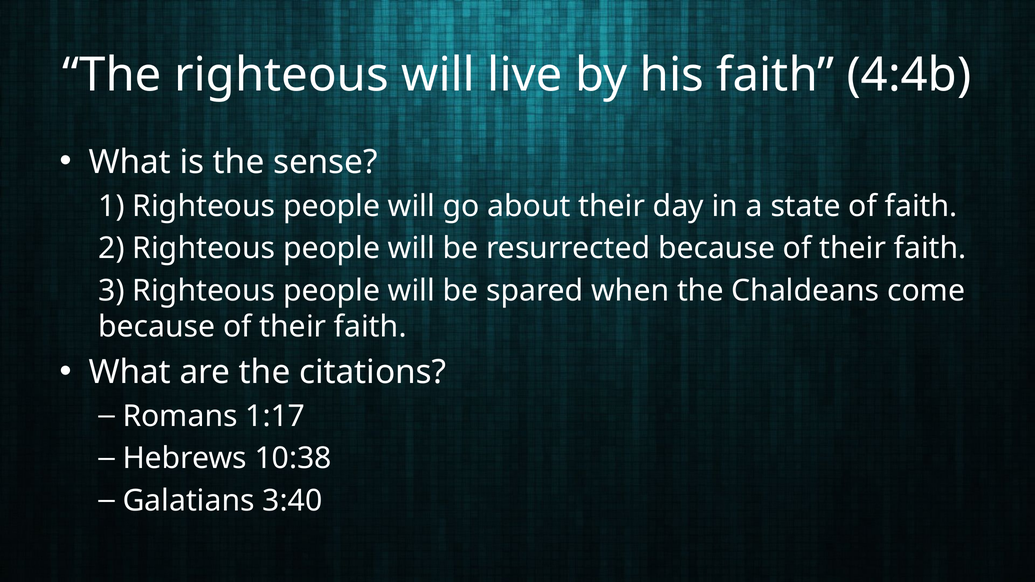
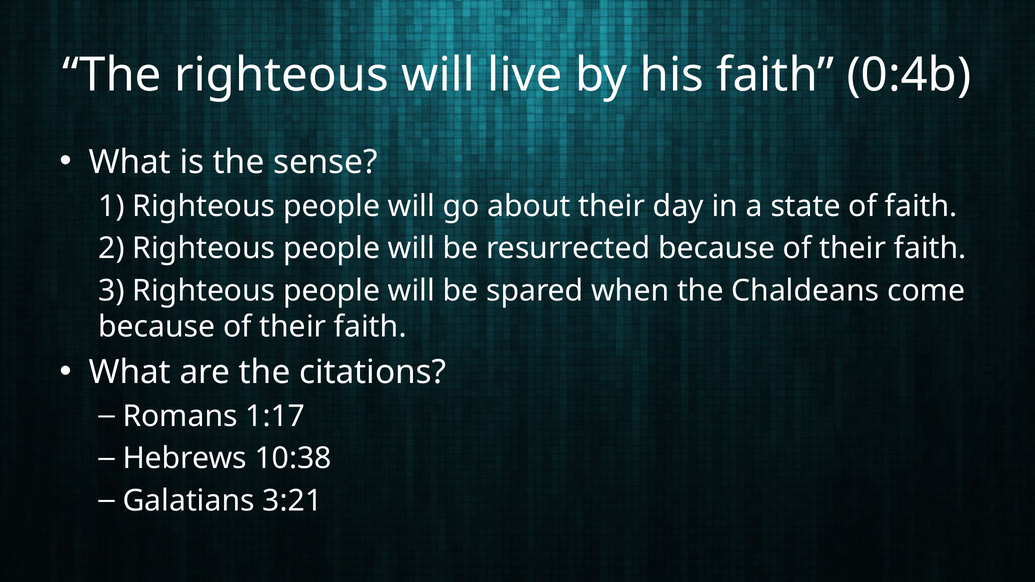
4:4b: 4:4b -> 0:4b (909, 75)
3:40: 3:40 -> 3:21 (292, 501)
